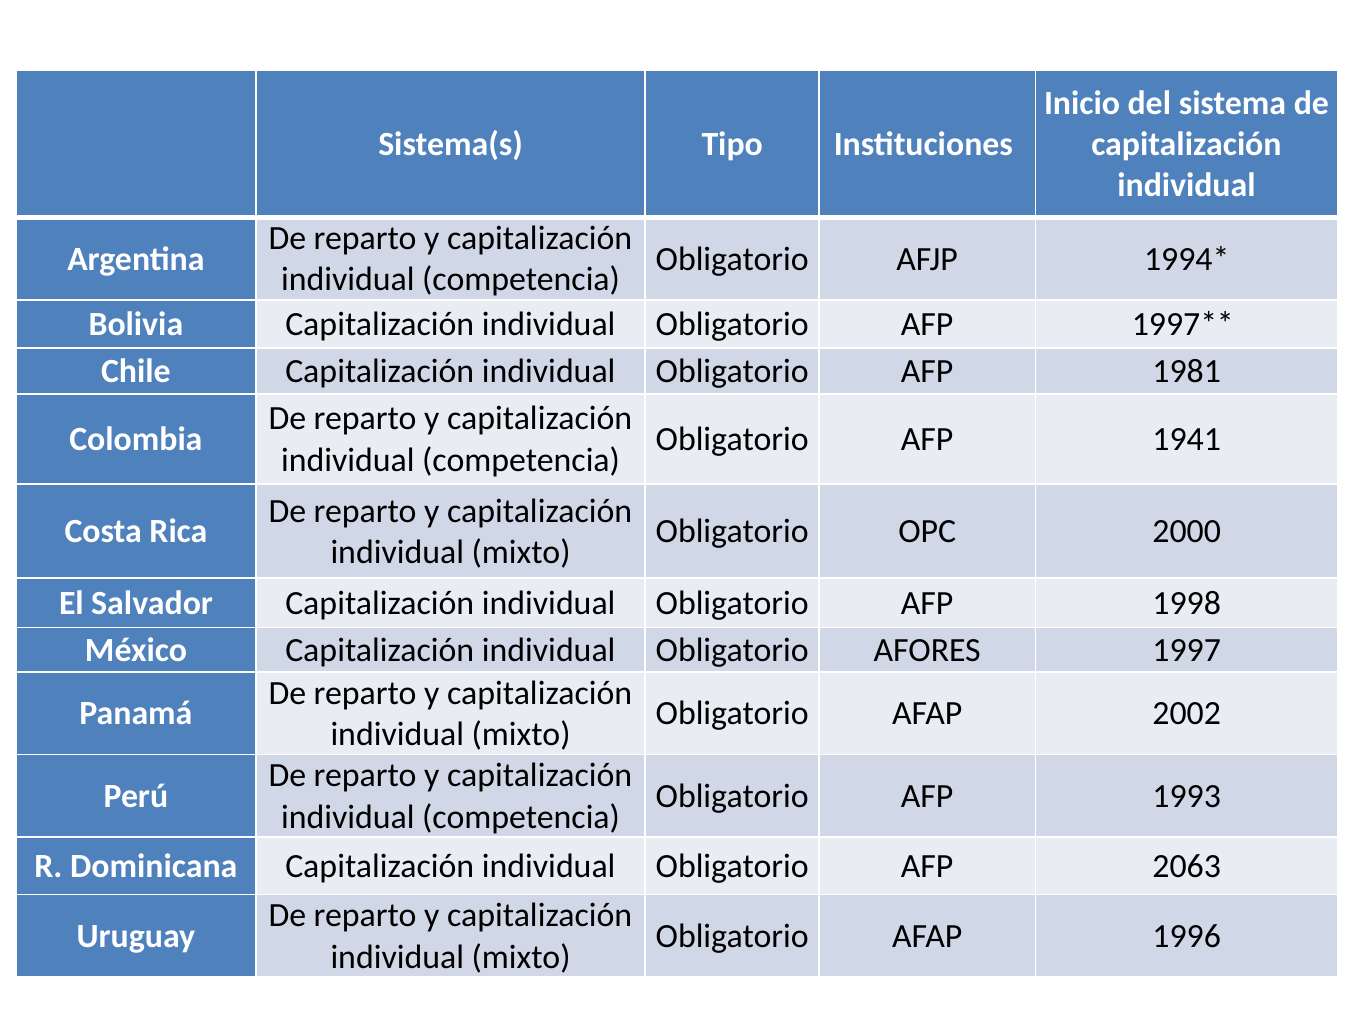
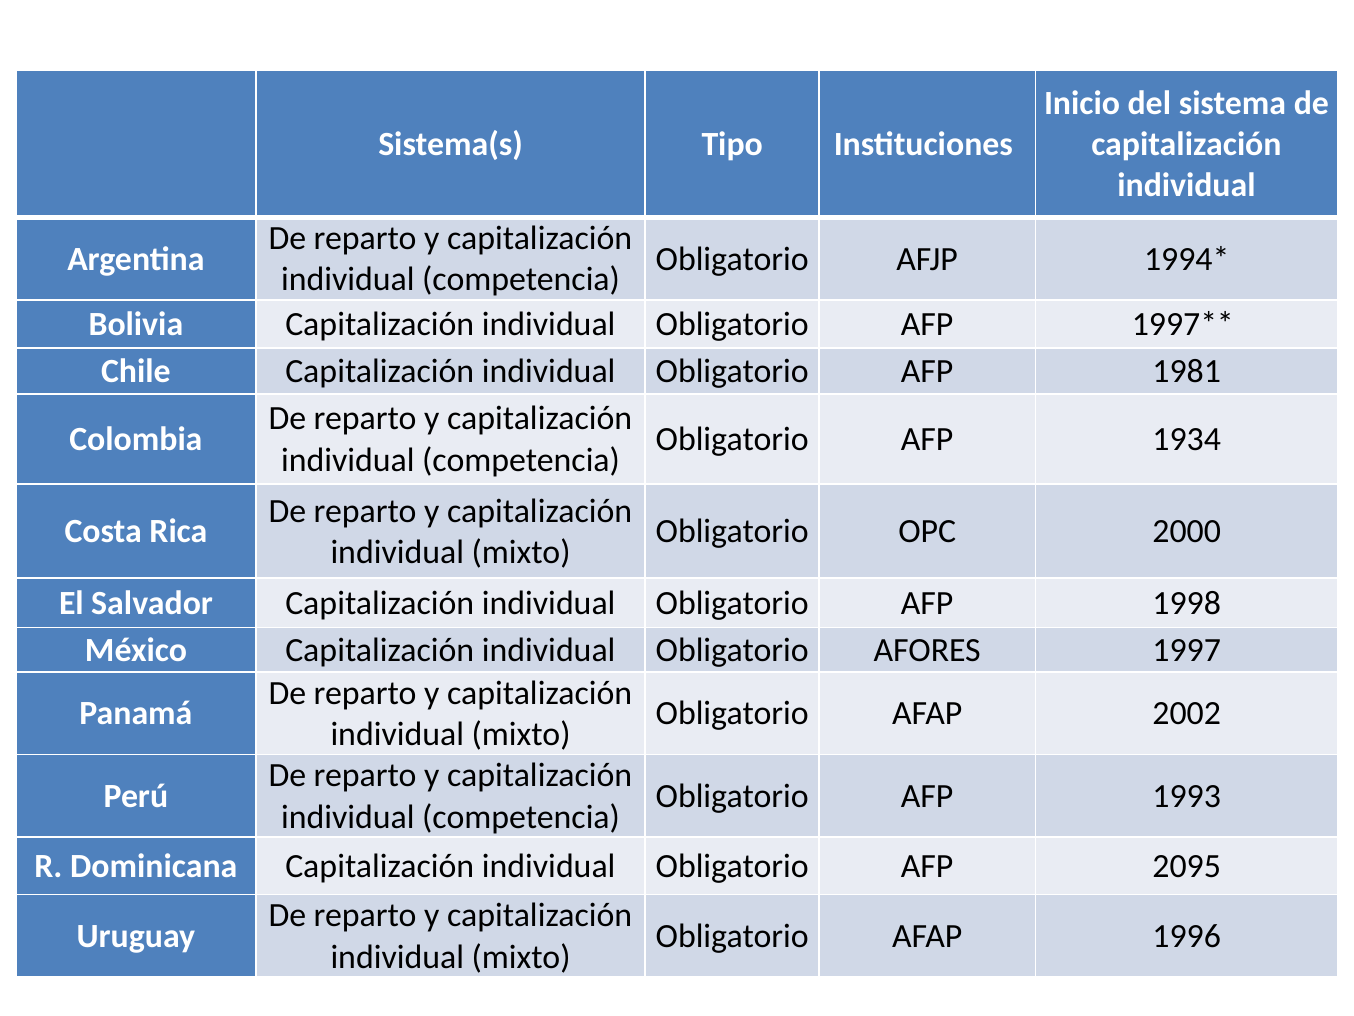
1941: 1941 -> 1934 (1187, 439)
2063: 2063 -> 2095 (1187, 866)
